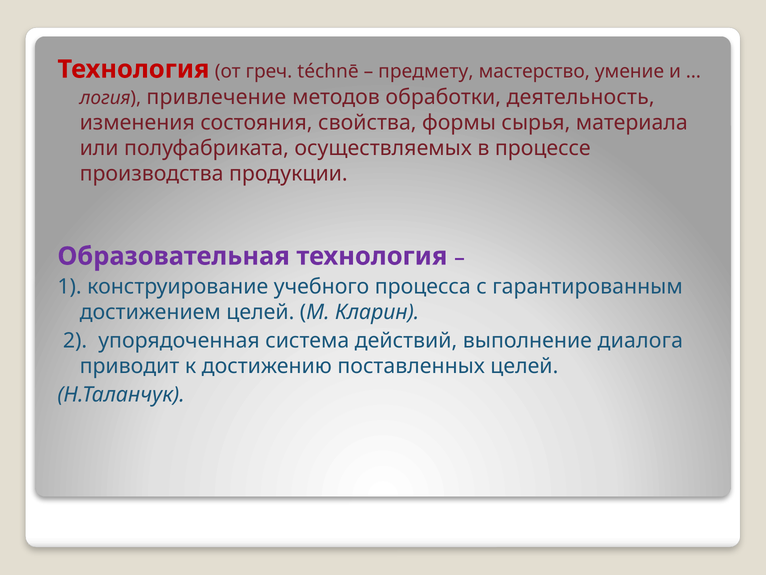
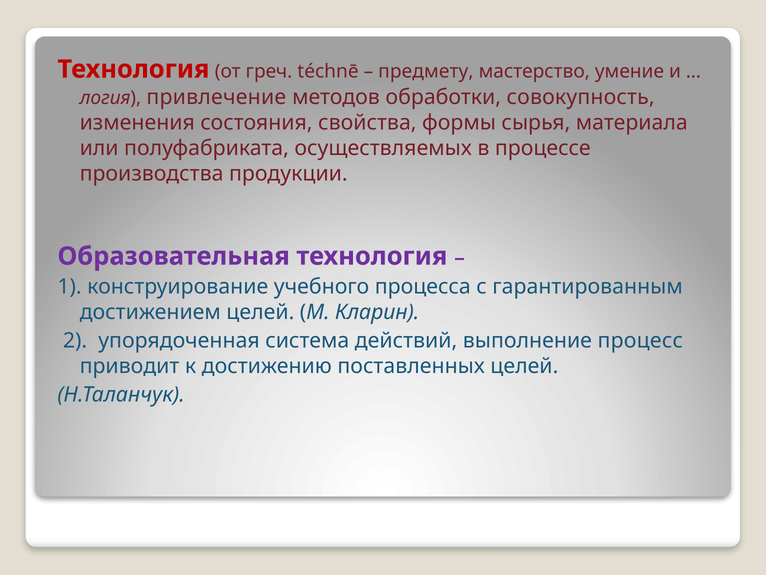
деятельность: деятельность -> совокупность (581, 97)
диалога: диалога -> процесс (640, 340)
